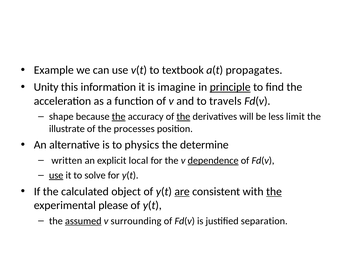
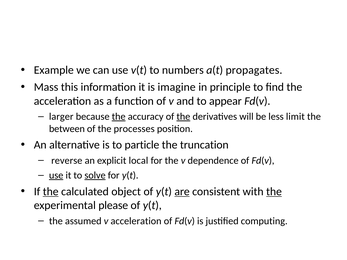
textbook: textbook -> numbers (183, 70)
Unity: Unity -> Mass (46, 87)
principle underline: present -> none (230, 87)
travels: travels -> appear (225, 101)
shape: shape -> larger (61, 117)
illustrate: illustrate -> between (67, 129)
physics: physics -> particle (142, 145)
determine: determine -> truncation (204, 145)
written: written -> reverse (67, 161)
dependence underline: present -> none (213, 161)
solve underline: none -> present (95, 175)
the underline: none -> present (51, 192)
assumed underline: present -> none (83, 221)
v surrounding: surrounding -> acceleration (136, 221)
separation: separation -> computing (264, 221)
